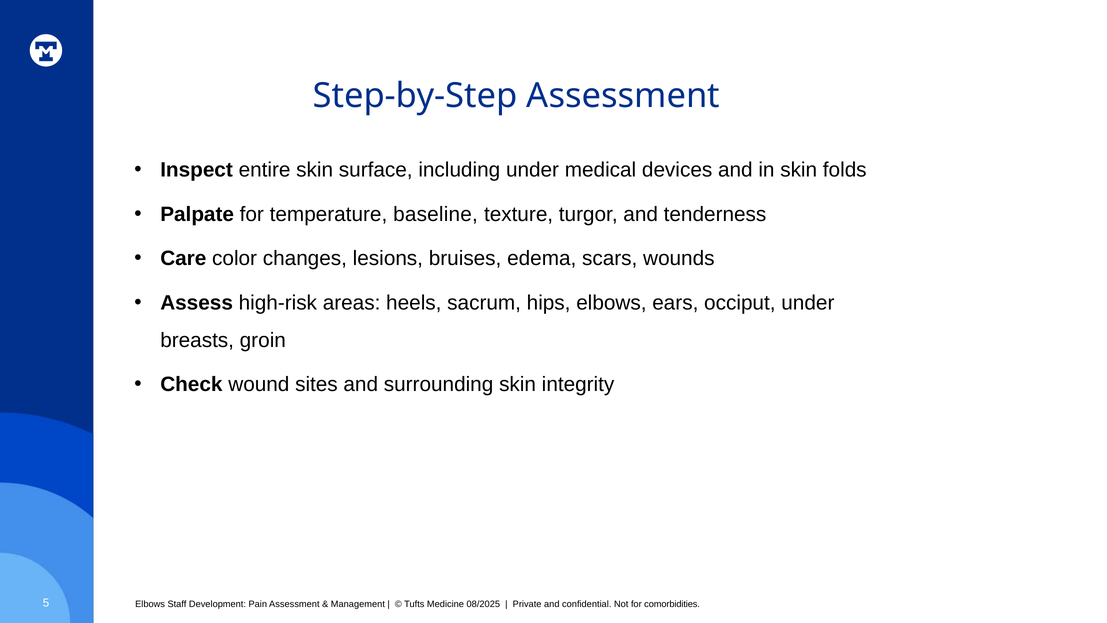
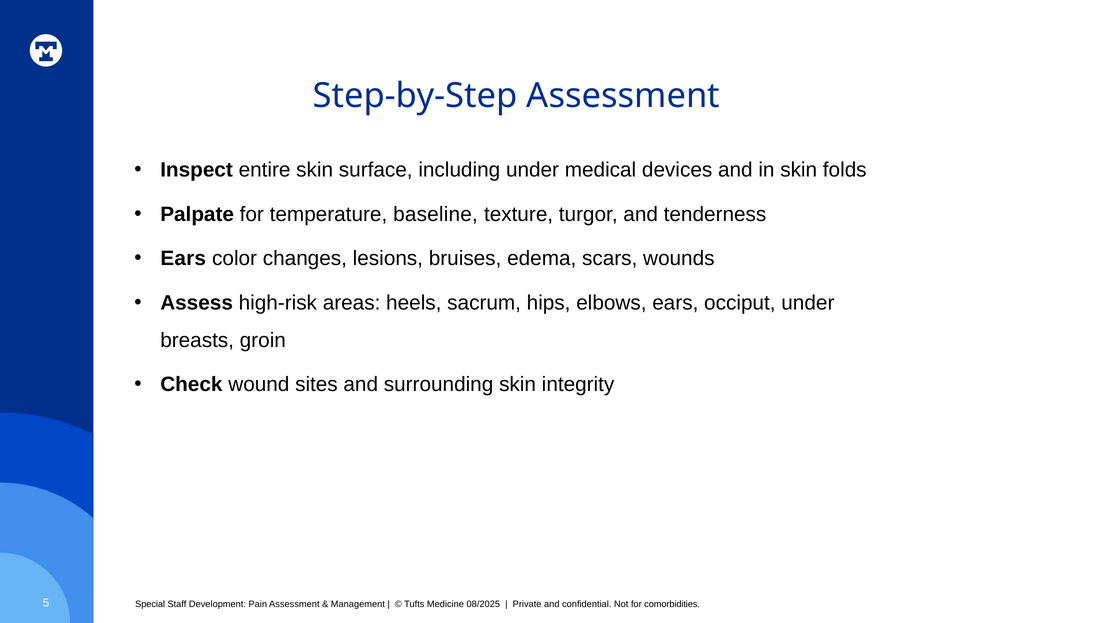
Care: Care -> Ears (183, 259)
Elbows: Elbows -> Special (150, 604)
